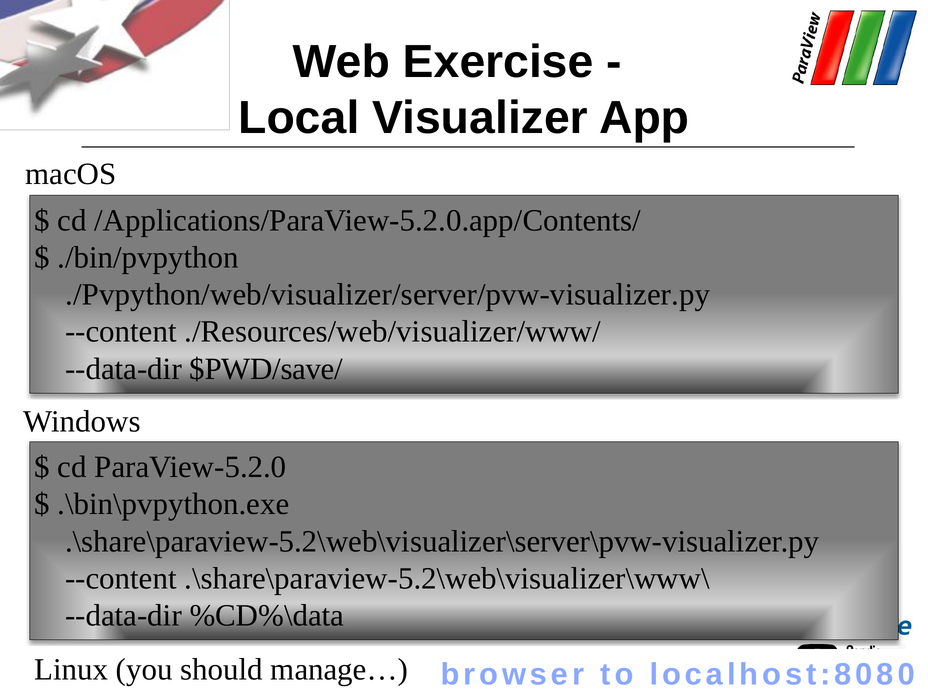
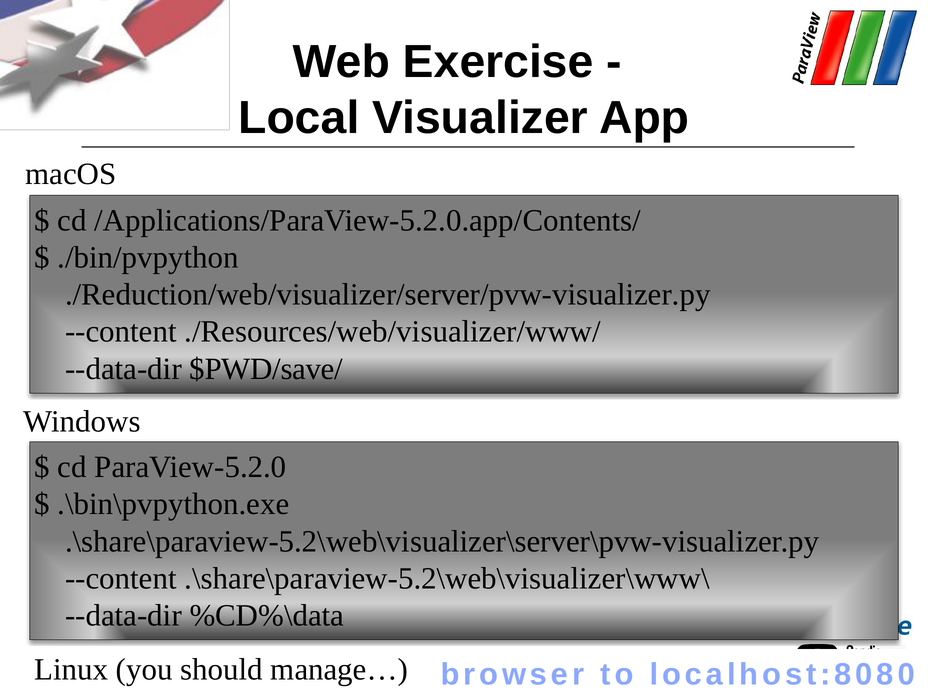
./Pvpython/web/visualizer/server/pvw-visualizer.py: ./Pvpython/web/visualizer/server/pvw-visualizer.py -> ./Reduction/web/visualizer/server/pvw-visualizer.py (388, 295)
